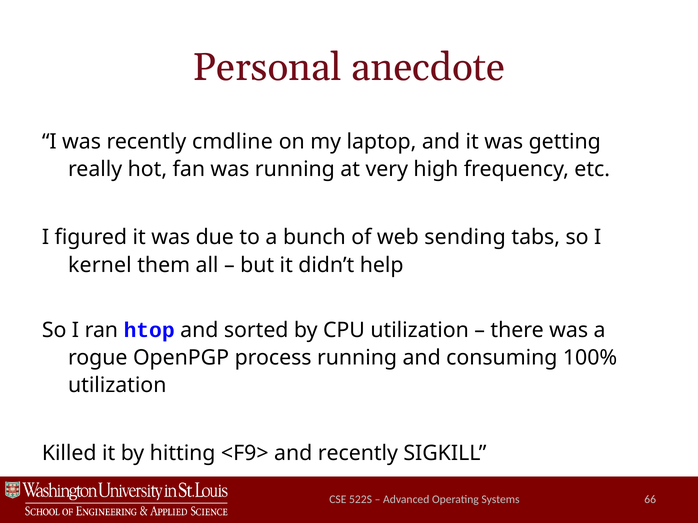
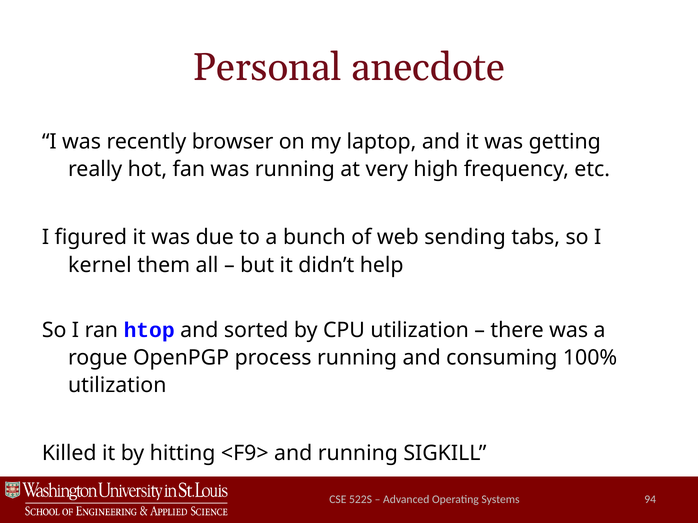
cmdline: cmdline -> browser (233, 142)
and recently: recently -> running (358, 454)
66: 66 -> 94 (650, 500)
